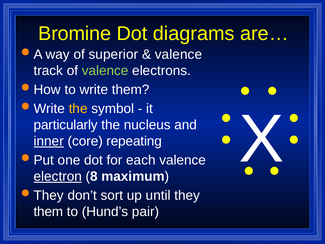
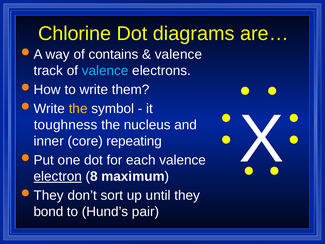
Bromine: Bromine -> Chlorine (75, 34)
superior: superior -> contains (113, 54)
valence colour: light green -> light blue (105, 71)
particularly: particularly -> toughness (66, 125)
inner underline: present -> none (49, 141)
them: them -> bond (48, 211)
